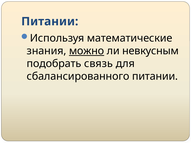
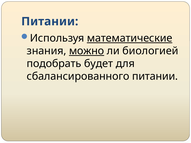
математические underline: none -> present (130, 38)
невкусным: невкусным -> биологией (150, 51)
связь: связь -> будет (99, 64)
